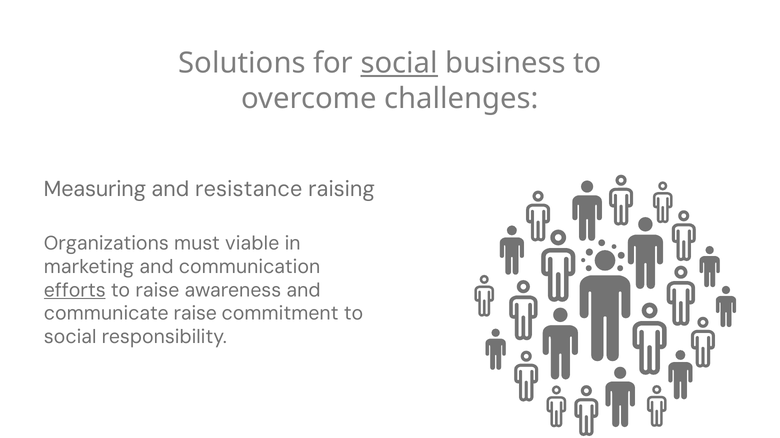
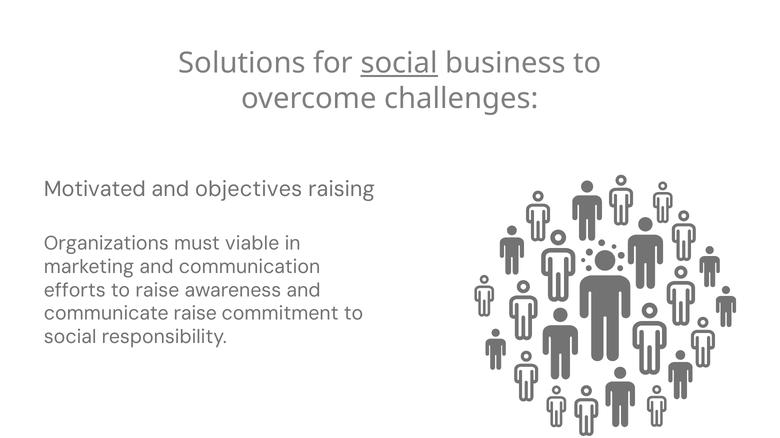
Measuring: Measuring -> Motivated (95, 190)
resistance: resistance -> objectives (249, 190)
efforts underline: present -> none (75, 291)
